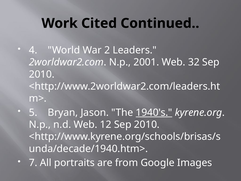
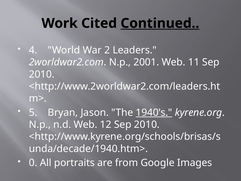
Continued underline: none -> present (160, 23)
32: 32 -> 11 (194, 62)
7: 7 -> 0 (33, 163)
